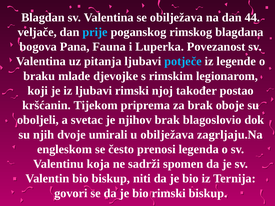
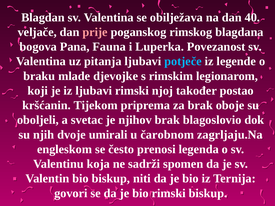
44: 44 -> 40 (252, 17)
prije colour: light blue -> pink (95, 32)
u obilježava: obilježava -> čarobnom (167, 135)
